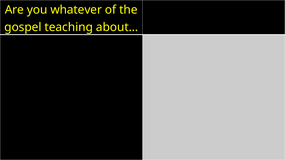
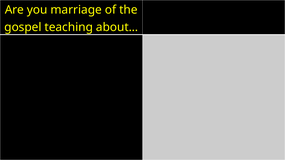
whatever: whatever -> marriage (76, 10)
